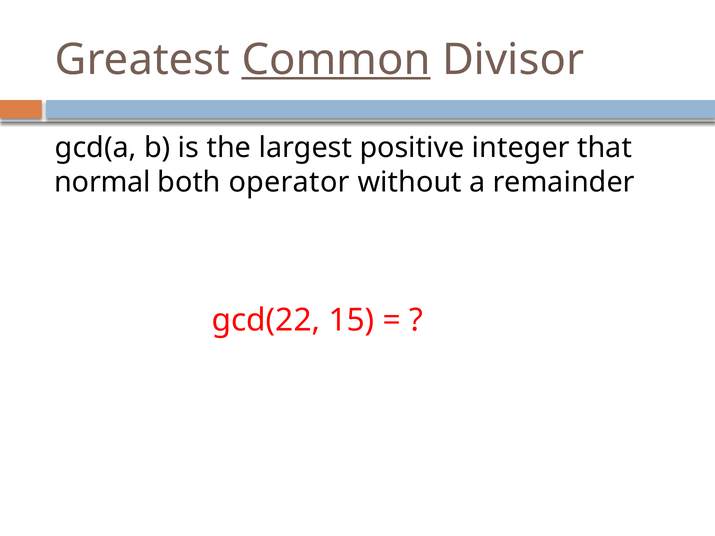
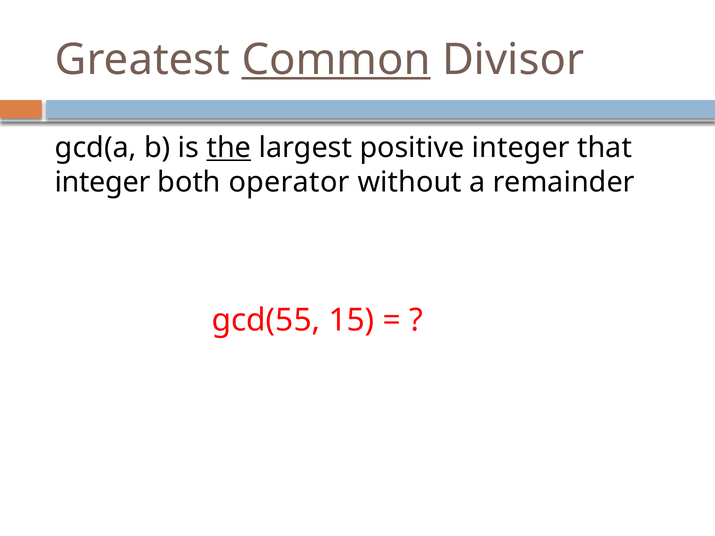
the underline: none -> present (229, 148)
normal: normal -> integer (103, 183)
gcd(22: gcd(22 -> gcd(55 (266, 320)
